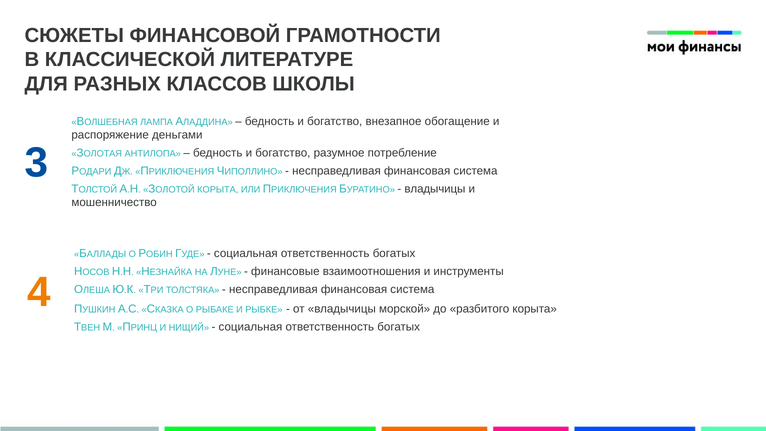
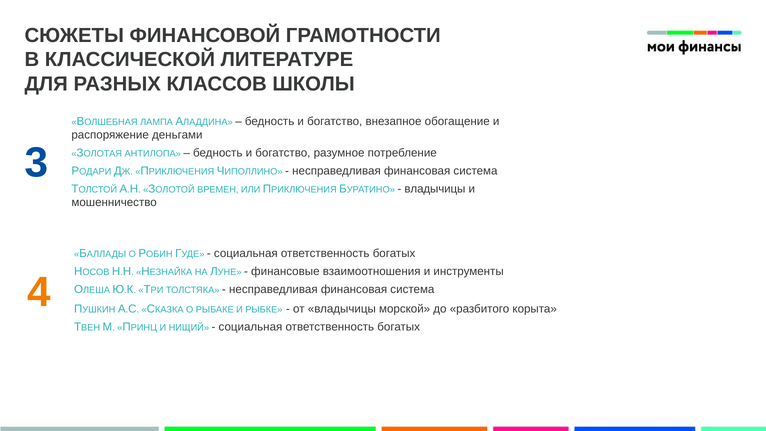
КОРЫТА: КОРЫТА -> ВРЕМЕН (218, 189)
